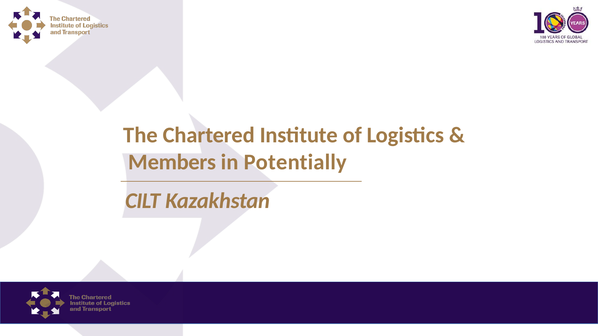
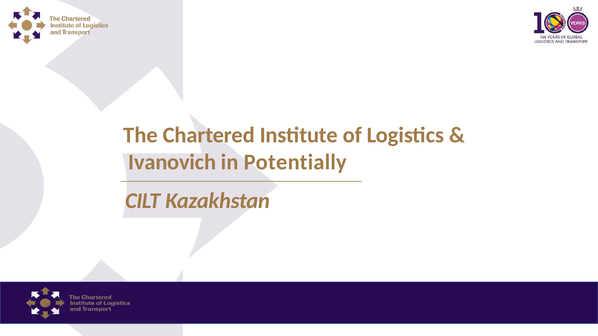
Members: Members -> Ivanovich (172, 162)
